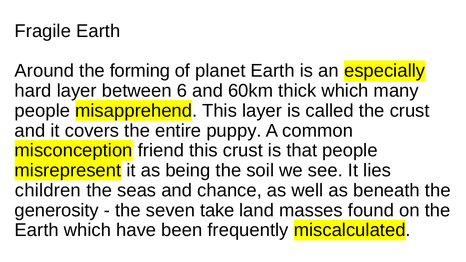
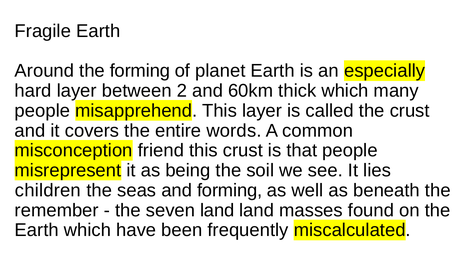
6: 6 -> 2 (182, 91)
puppy: puppy -> words (234, 131)
and chance: chance -> forming (230, 190)
generosity: generosity -> remember (57, 210)
seven take: take -> land (217, 210)
